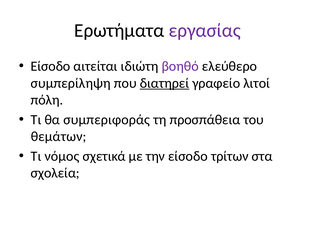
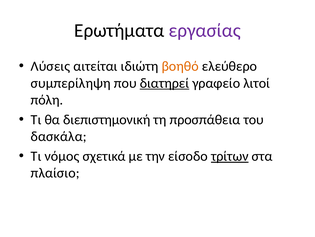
Είσοδο: Είσοδο -> Λύσεις (50, 66)
βοηθό colour: purple -> orange (180, 66)
συμπεριφοράς: συμπεριφοράς -> διεπιστημονική (107, 119)
θεμάτων: θεμάτων -> δασκάλα (59, 136)
τρίτων underline: none -> present (230, 156)
σχολεία: σχολεία -> πλαίσιο (55, 173)
